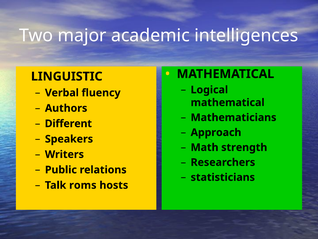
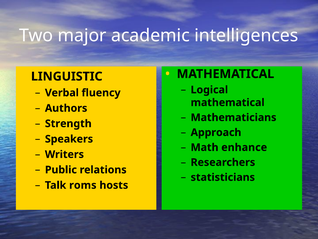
Different: Different -> Strength (68, 123)
strength: strength -> enhance (244, 147)
